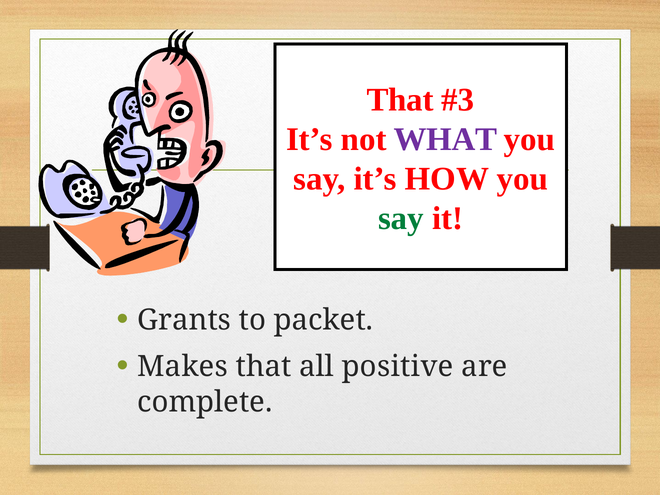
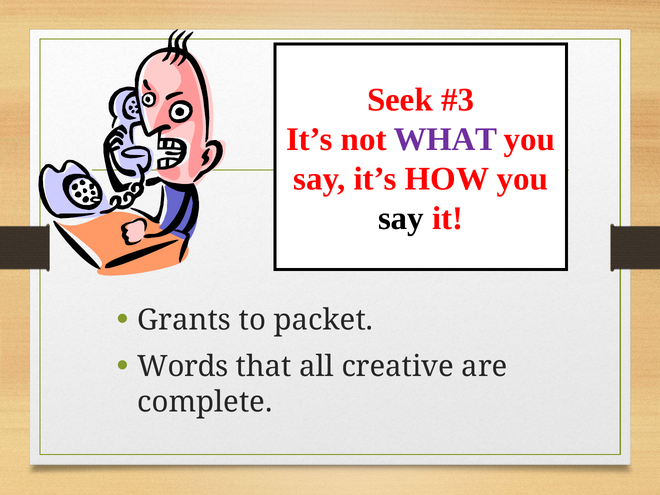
That: That -> Seek (400, 100)
say colour: green -> black (401, 218)
Makes: Makes -> Words (183, 367)
positive: positive -> creative (398, 367)
